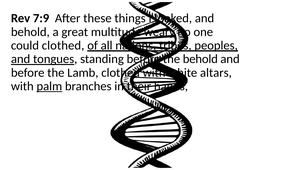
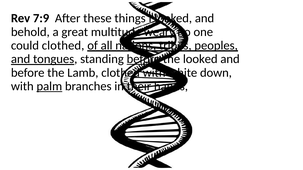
before underline: none -> present (143, 59)
the behold: behold -> looked (200, 59)
altars: altars -> down (216, 73)
